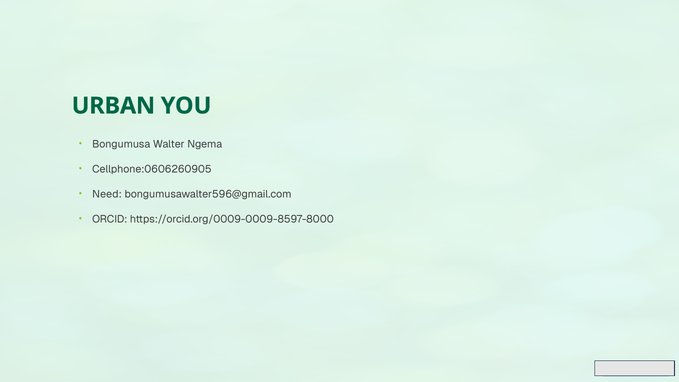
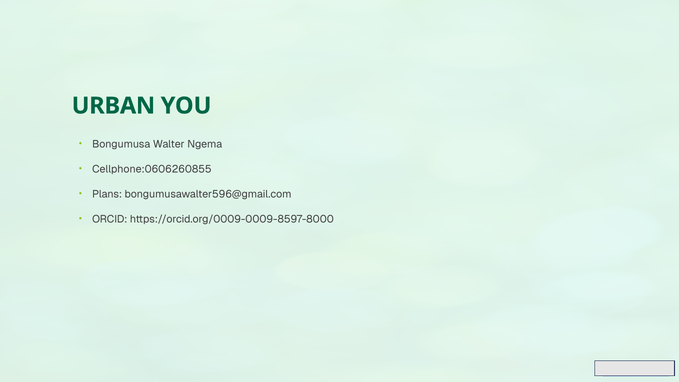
Cellphone:0606260905: Cellphone:0606260905 -> Cellphone:0606260855 (152, 169)
Need: Need -> Plans (107, 194)
